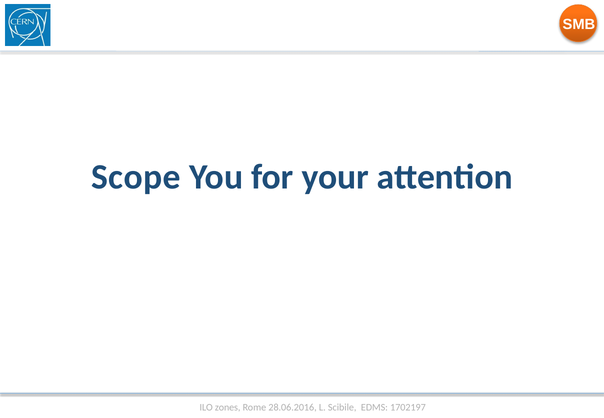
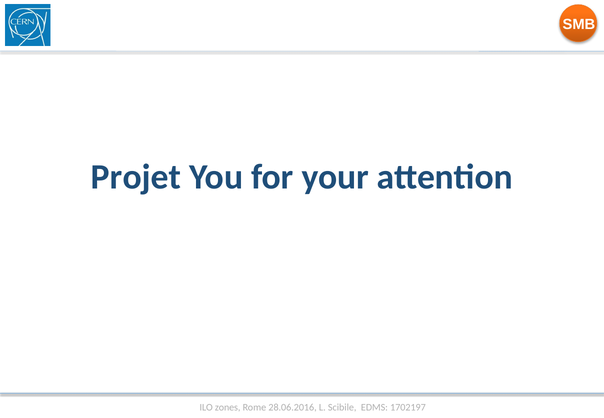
Scope: Scope -> Projet (136, 177)
